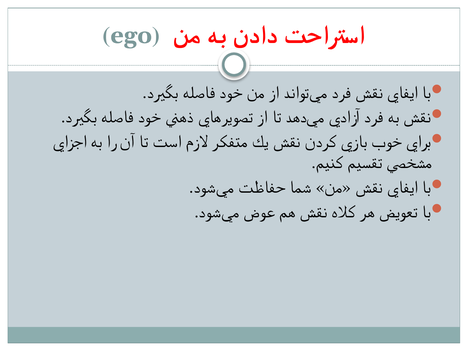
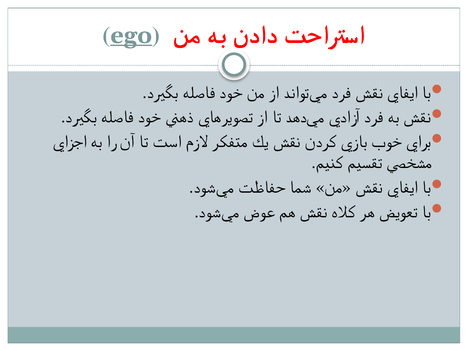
ego underline: none -> present (131, 35)
